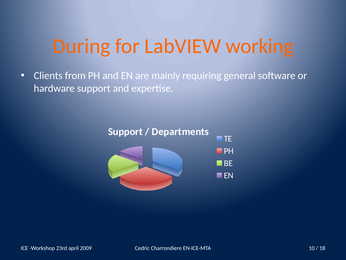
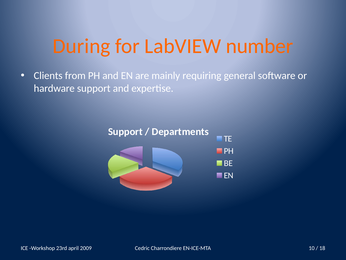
working: working -> number (259, 46)
